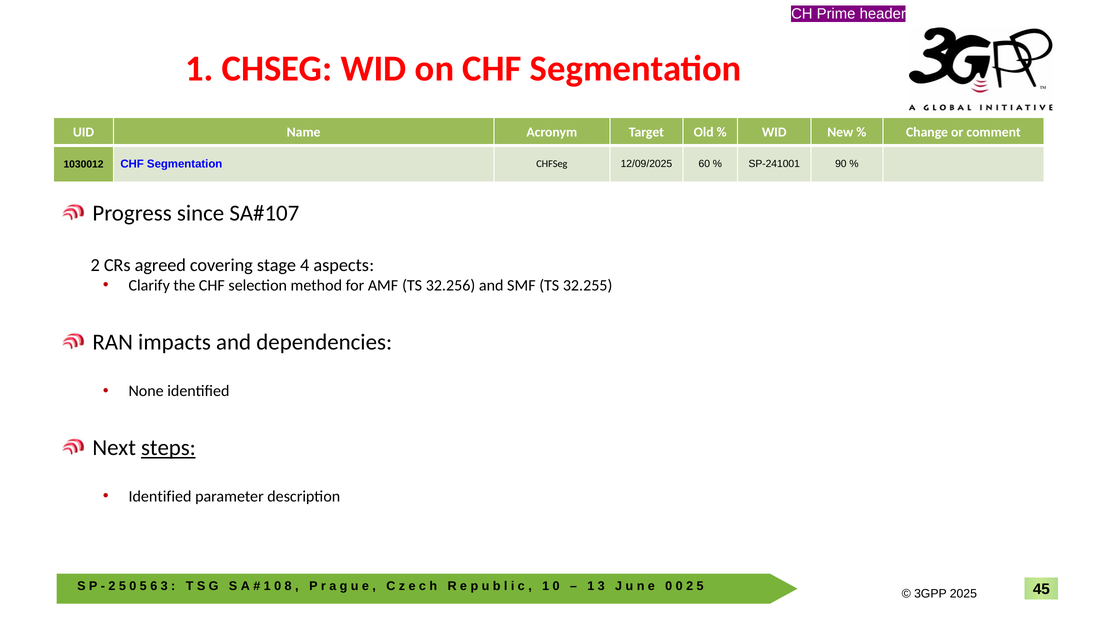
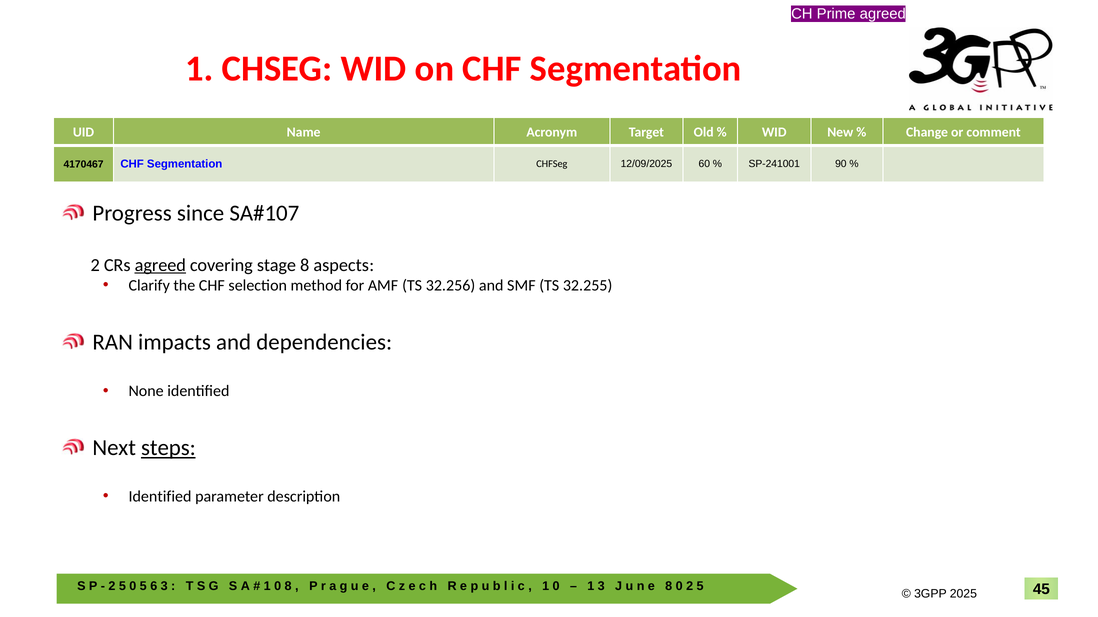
Prime header: header -> agreed (883, 14)
1030012: 1030012 -> 4170467 (84, 165)
agreed underline: none -> present (160, 265)
stage 4: 4 -> 8 (305, 265)
0: 0 -> 8 (669, 587)
